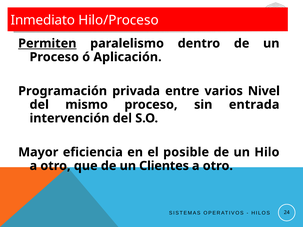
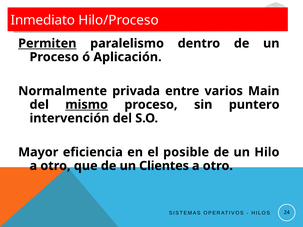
Programación: Programación -> Normalmente (63, 91)
Nivel: Nivel -> Main (264, 91)
mismo underline: none -> present (87, 105)
entrada: entrada -> puntero (254, 105)
